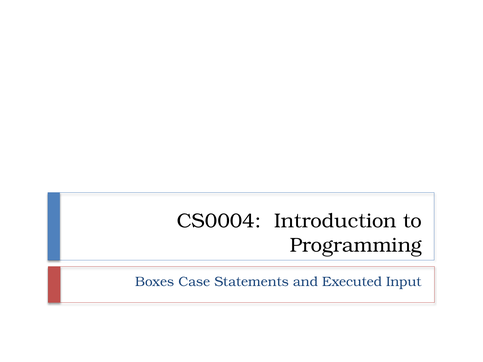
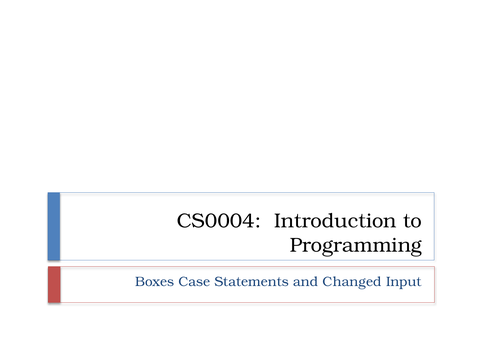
Executed: Executed -> Changed (352, 282)
